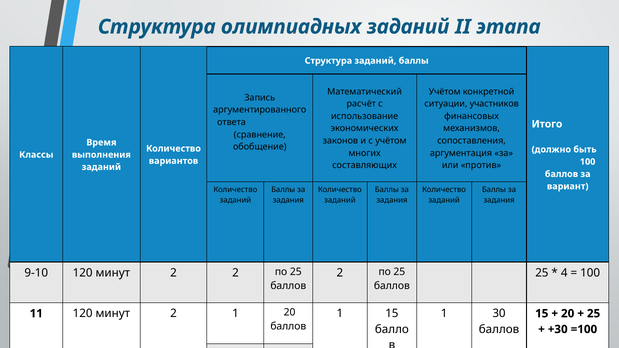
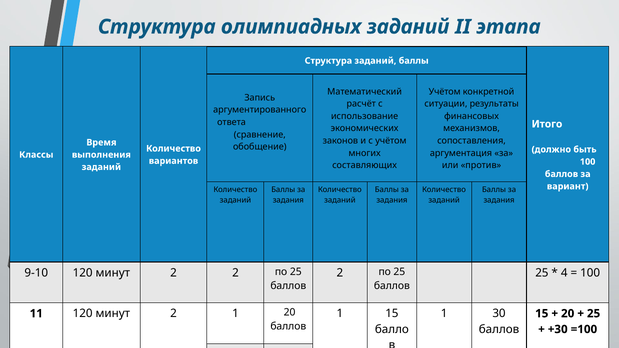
участников: участников -> результаты (494, 104)
